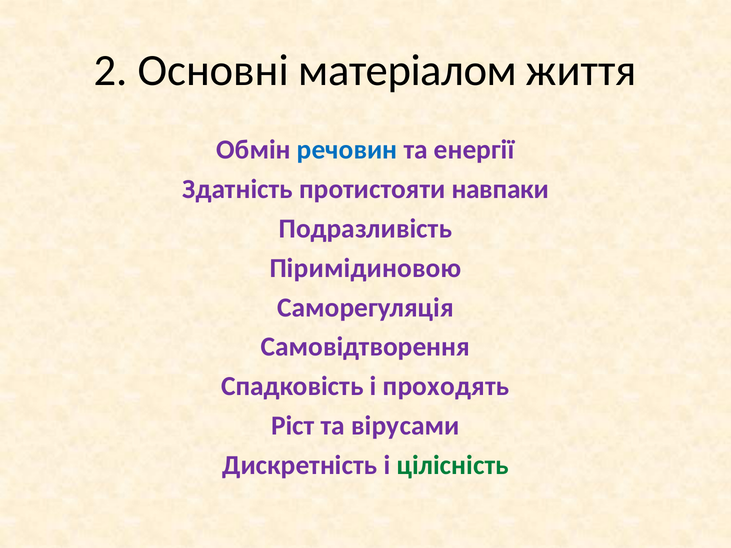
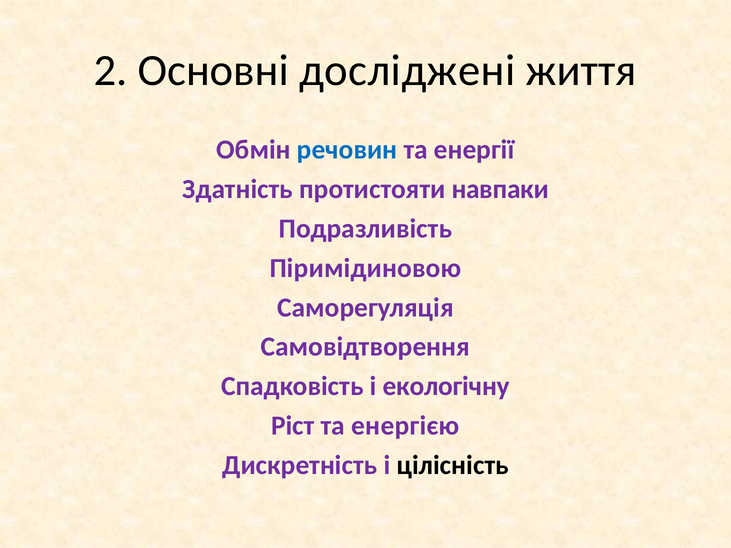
матеріалом: матеріалом -> досліджені (407, 71)
проходять: проходять -> екологічну (446, 387)
вірусами: вірусами -> енергією (405, 426)
цілісність colour: green -> black (453, 465)
